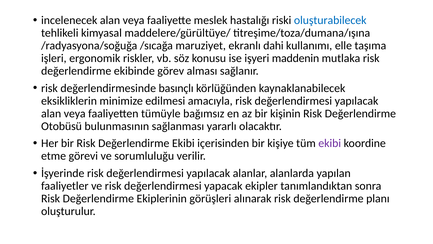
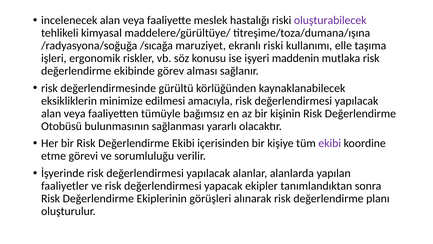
oluşturabilecek colour: blue -> purple (330, 20)
ekranlı dahi: dahi -> riski (273, 46)
basınçlı: basınçlı -> gürültü (176, 88)
